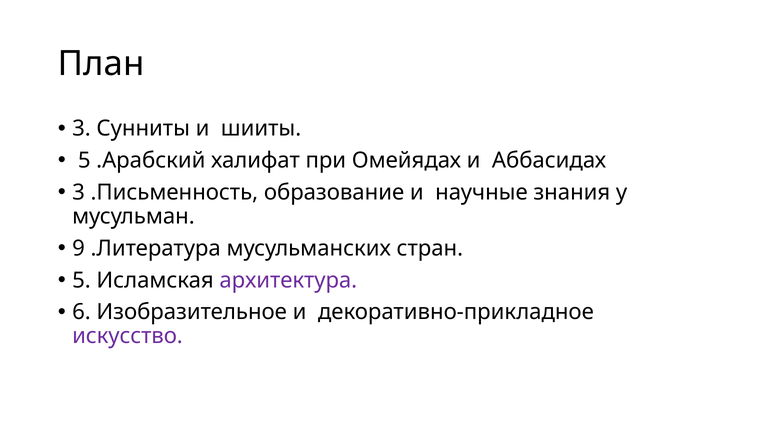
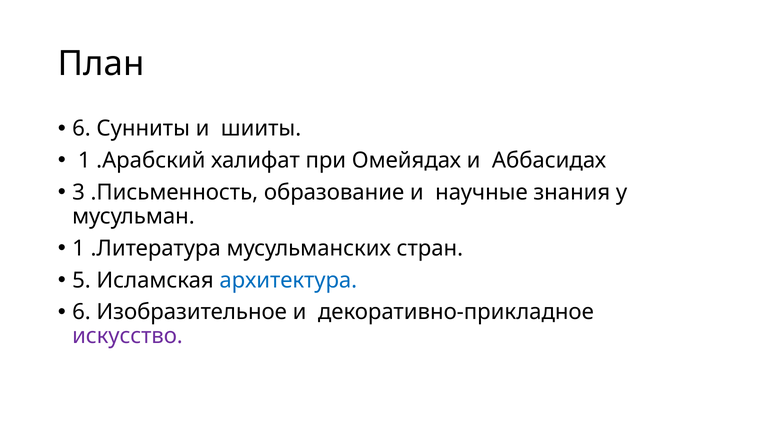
3: 3 -> 6 (81, 128)
5: 5 -> 1 (84, 160)
9: 9 -> 1 (79, 248)
архитектура colour: purple -> blue (288, 280)
